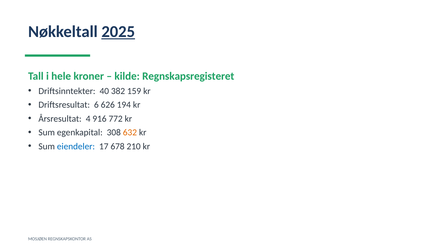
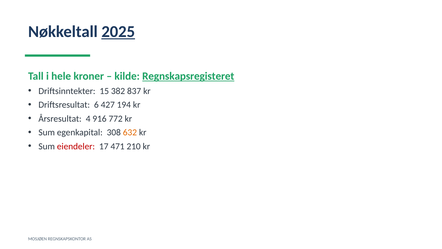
Regnskapsregisteret underline: none -> present (188, 76)
40: 40 -> 15 (104, 91)
159: 159 -> 837 (134, 91)
626: 626 -> 427 (108, 105)
eiendeler colour: blue -> red (76, 146)
678: 678 -> 471 (118, 146)
